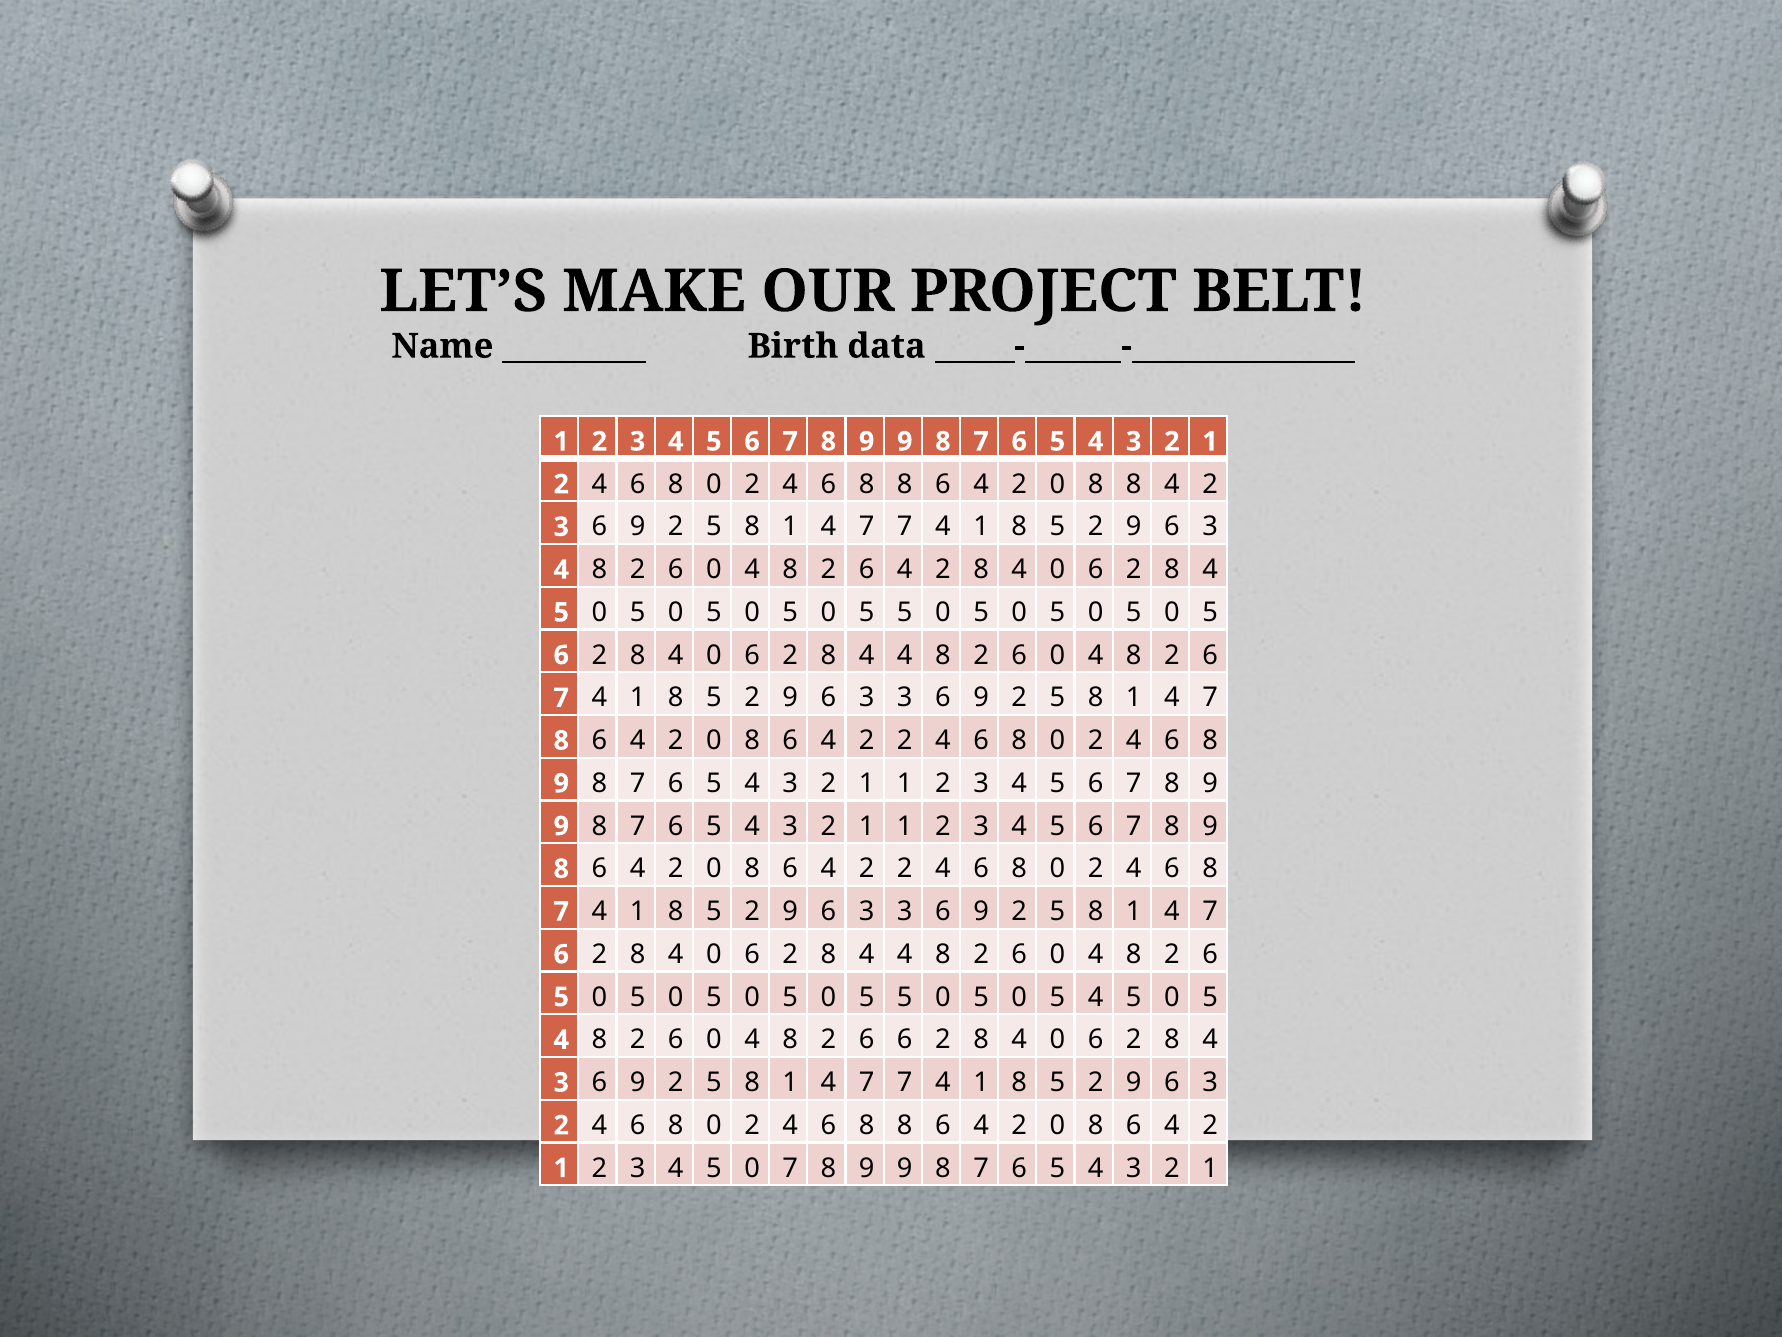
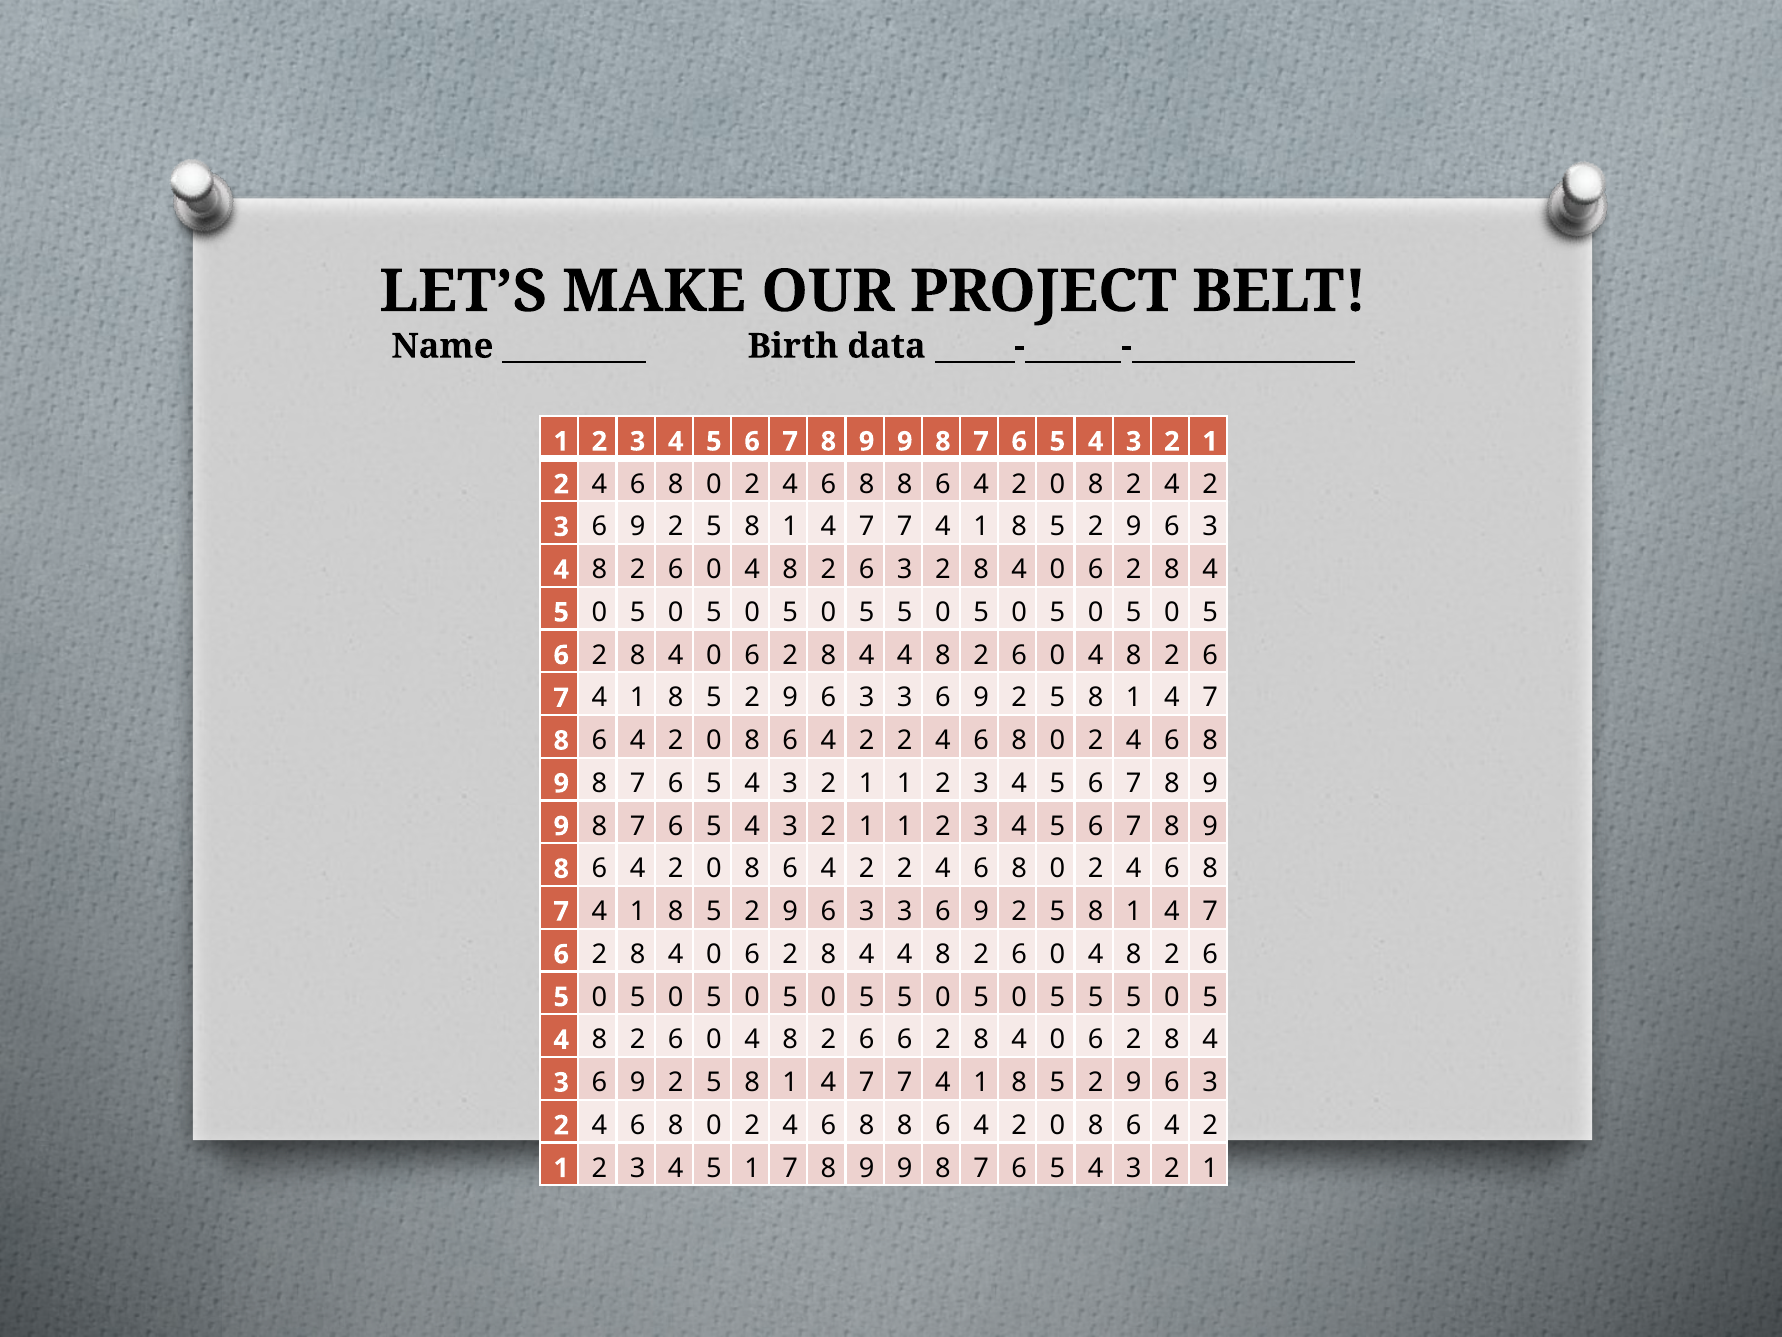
0 8 8: 8 -> 2 (1134, 484)
2 6 4: 4 -> 3 (905, 570)
4: 4 -> 5 (1096, 997)
3 4 5 0: 0 -> 1 (752, 1168)
